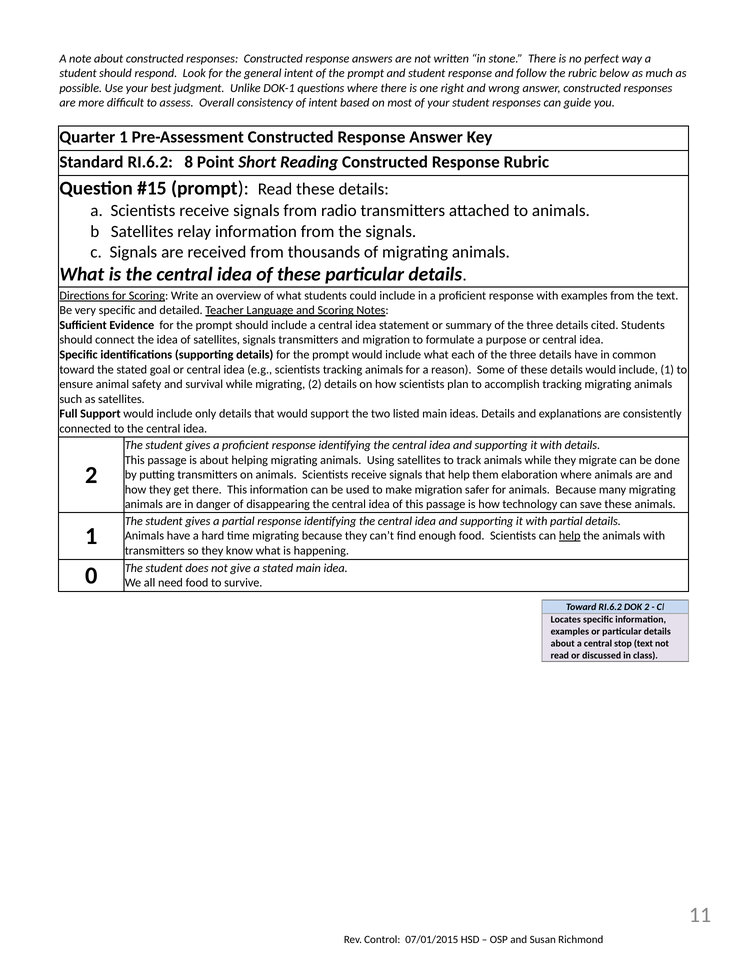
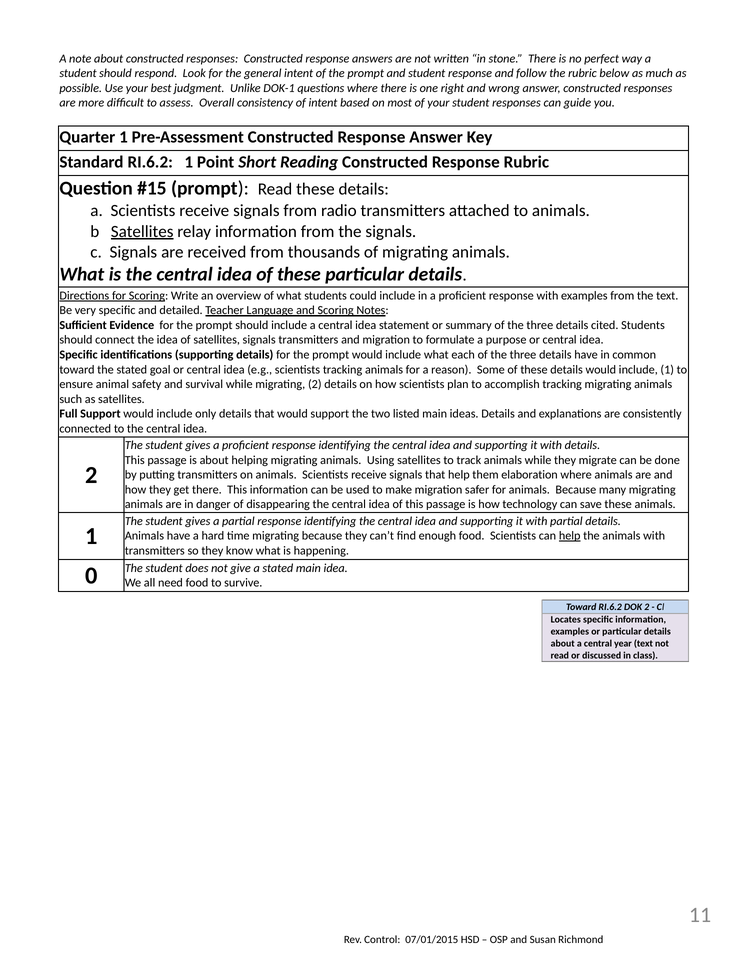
RI.6.2 8: 8 -> 1 (189, 162)
Satellites underline: none -> present (142, 232)
stop: stop -> year (623, 644)
